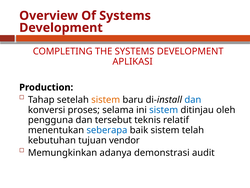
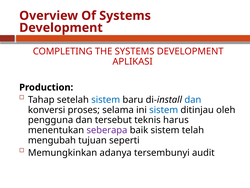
sistem colour: orange -> blue (106, 99)
relatif: relatif -> harus (176, 120)
seberapa colour: blue -> purple (107, 130)
kebutuhan: kebutuhan -> mengubah (52, 140)
vendor: vendor -> seperti (124, 140)
demonstrasi: demonstrasi -> tersembunyi (162, 152)
